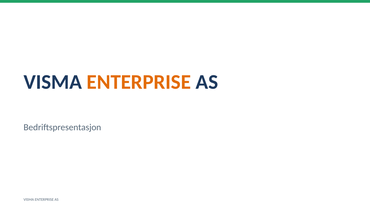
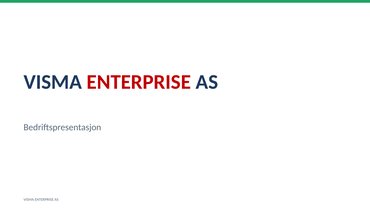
ENTERPRISE colour: orange -> red (139, 82)
